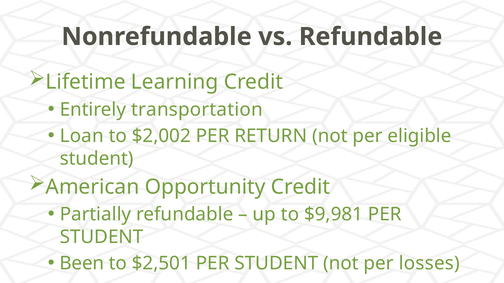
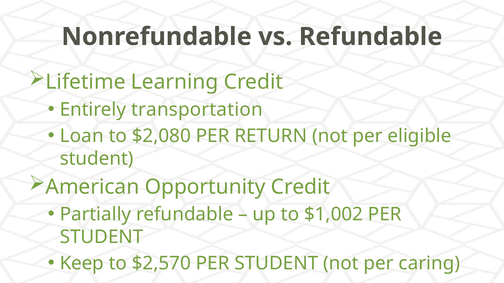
$2,002: $2,002 -> $2,080 (161, 136)
$9,981: $9,981 -> $1,002 (334, 215)
Been: Been -> Keep (82, 264)
$2,501: $2,501 -> $2,570 (161, 264)
losses: losses -> caring (429, 264)
